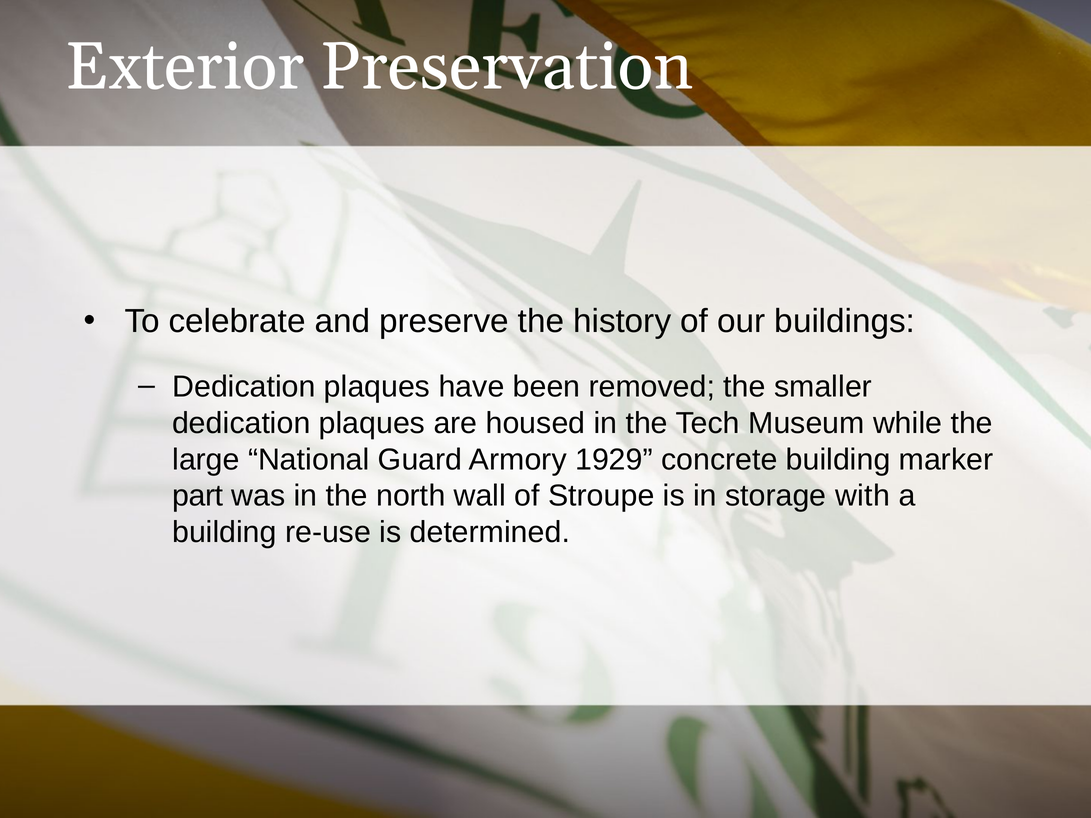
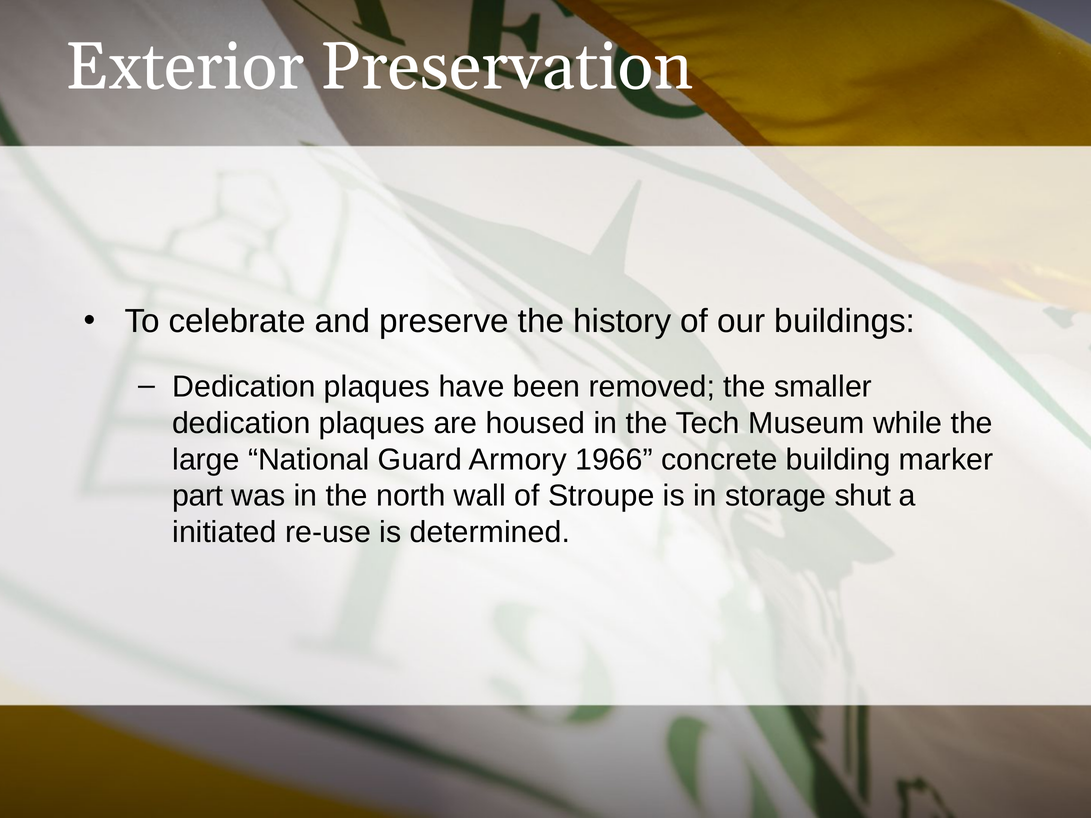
1929: 1929 -> 1966 (614, 460)
with: with -> shut (863, 496)
building: building -> initiated (224, 532)
